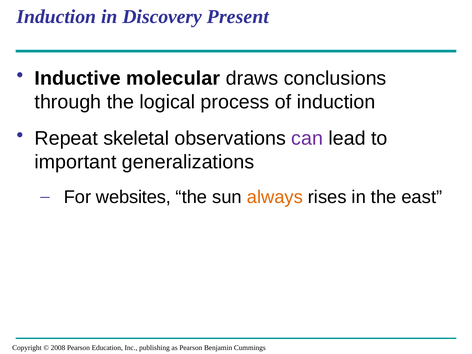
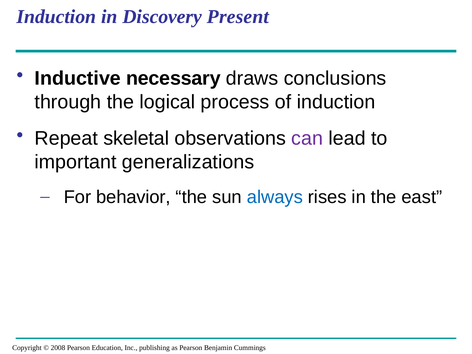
molecular: molecular -> necessary (173, 78)
websites: websites -> behavior (133, 197)
always colour: orange -> blue (275, 197)
